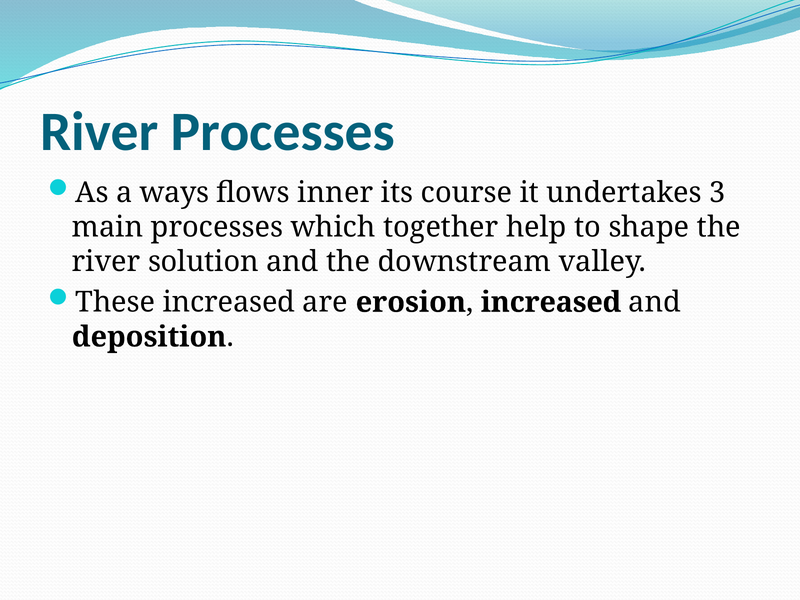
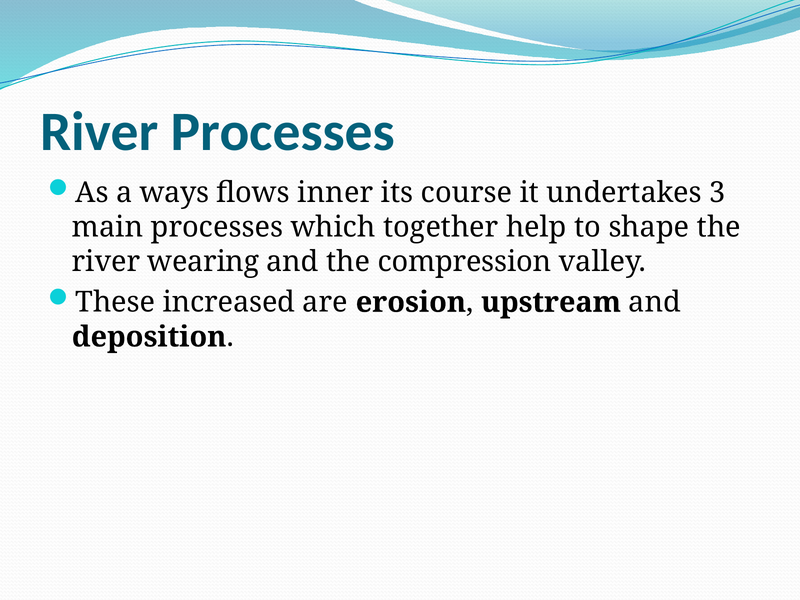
solution: solution -> wearing (203, 262)
downstream: downstream -> compression (464, 262)
erosion increased: increased -> upstream (551, 302)
